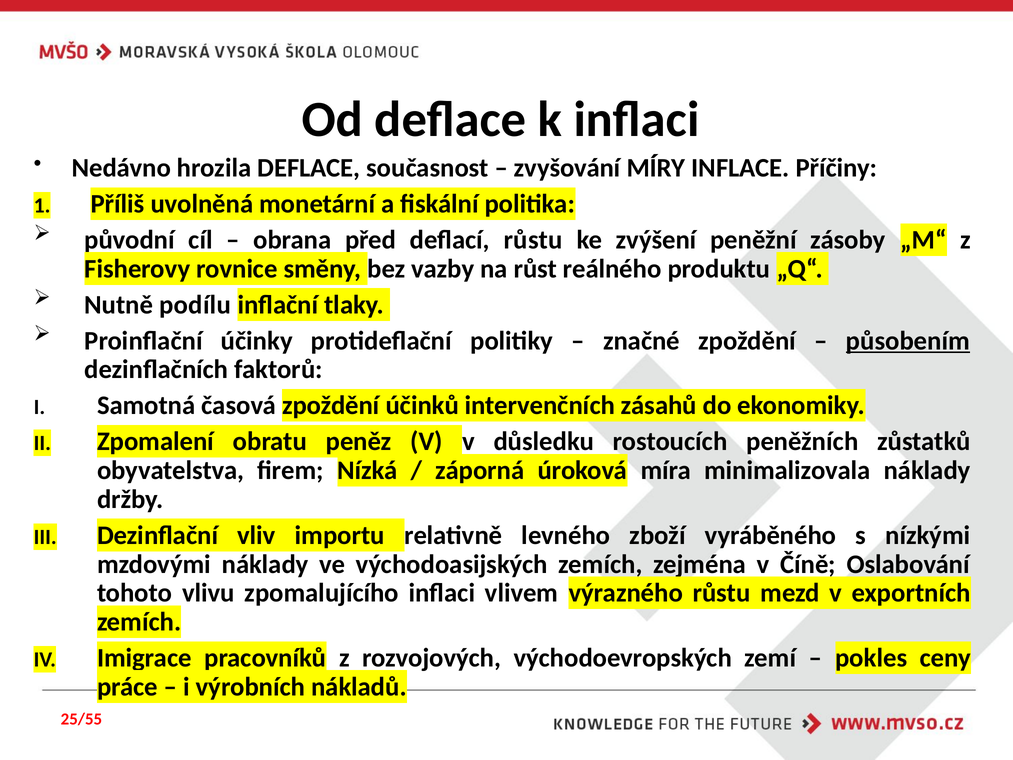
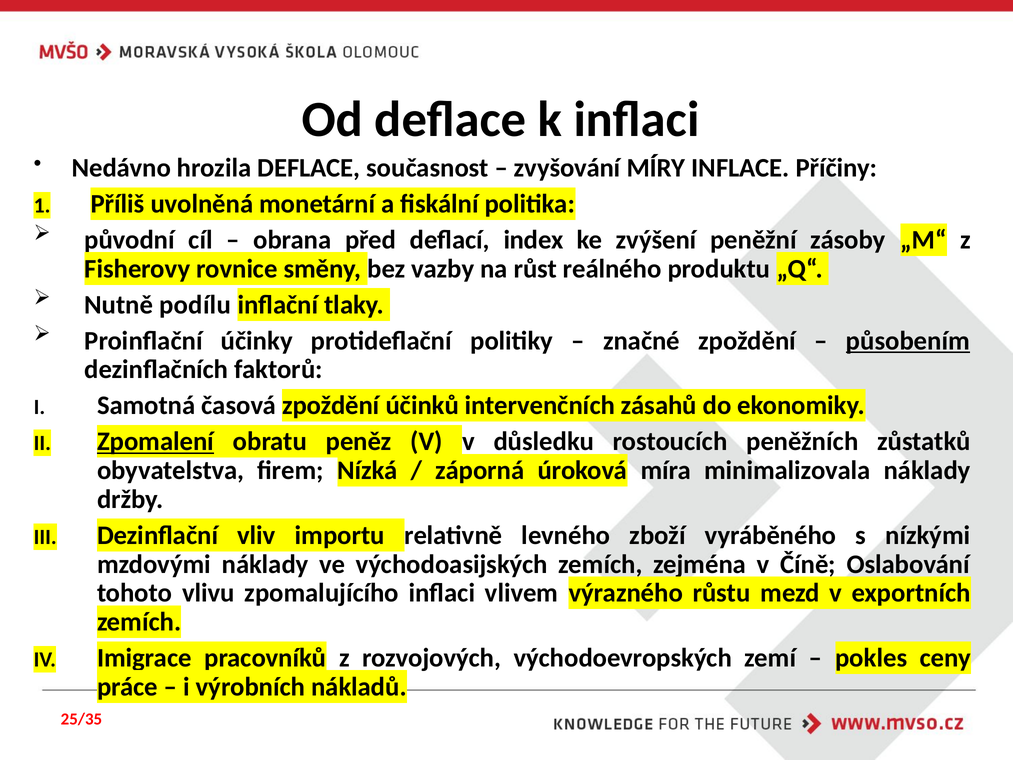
deflací růstu: růstu -> index (534, 240)
Zpomalení underline: none -> present (155, 441)
25/55: 25/55 -> 25/35 (81, 719)
